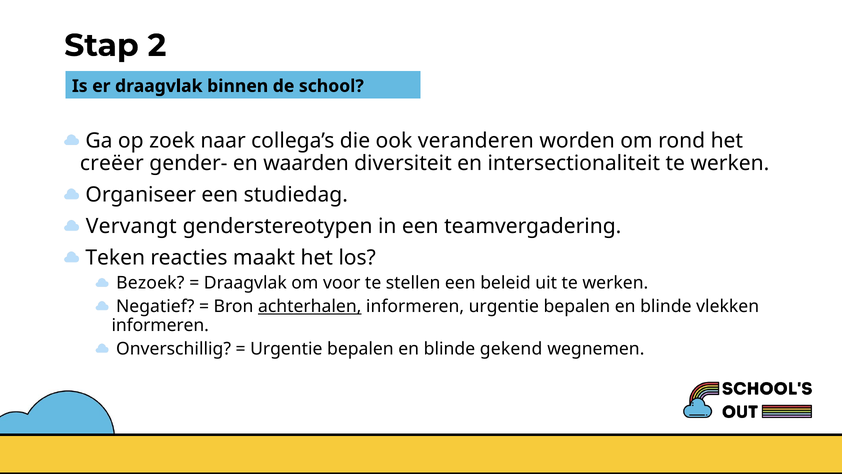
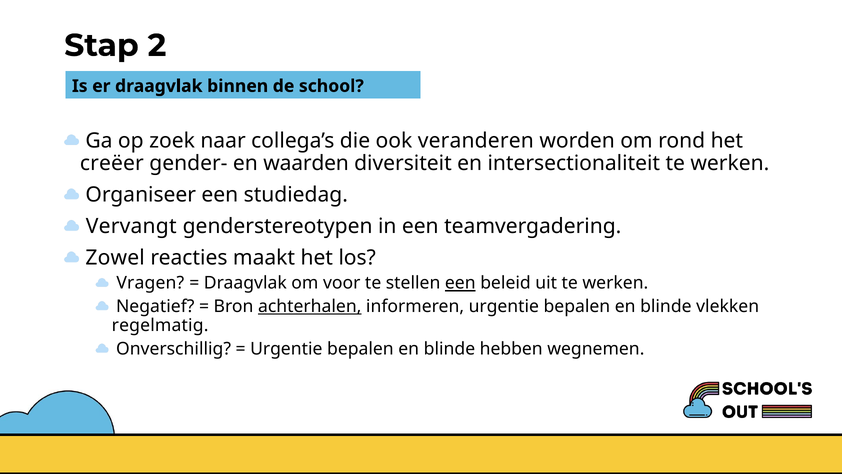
Teken: Teken -> Zowel (115, 258)
Bezoek: Bezoek -> Vragen (150, 283)
een underline: none -> present (460, 283)
informeren: informeren -> regelmatig (160, 325)
gekend: gekend -> hebben (511, 349)
